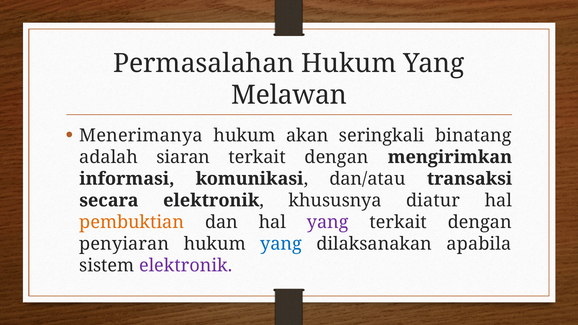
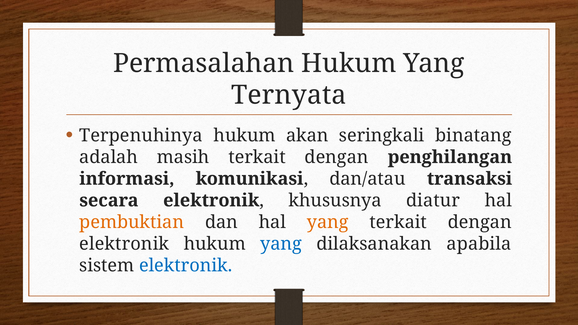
Melawan: Melawan -> Ternyata (289, 95)
Menerimanya: Menerimanya -> Terpenuhinya (141, 135)
siaran: siaran -> masih (183, 157)
mengirimkan: mengirimkan -> penghilangan (450, 157)
yang colour: purple -> orange (328, 222)
penyiaran: penyiaran -> elektronik (124, 244)
elektronik colour: purple -> blue (186, 266)
